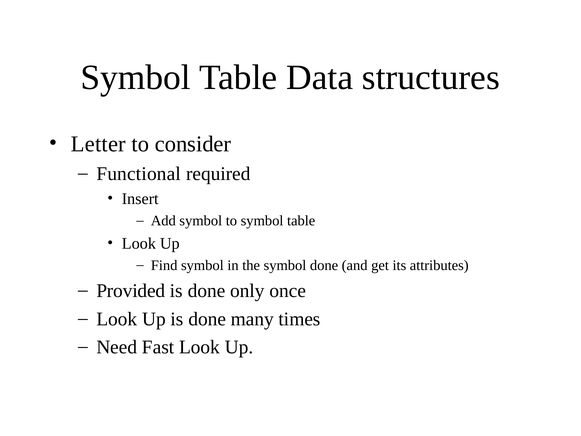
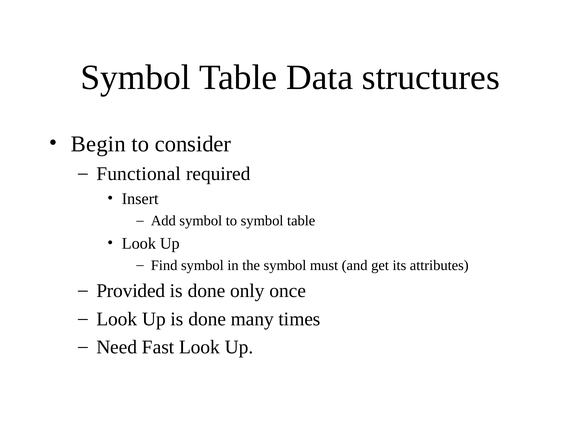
Letter: Letter -> Begin (98, 144)
symbol done: done -> must (324, 265)
